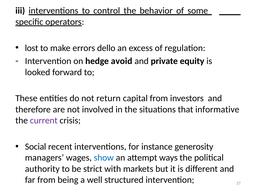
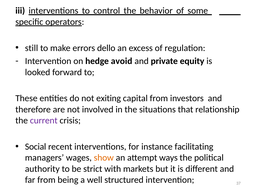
lost: lost -> still (32, 48)
return: return -> exiting (109, 98)
informative: informative -> relationship (217, 109)
generosity: generosity -> facilitating (194, 147)
show colour: blue -> orange (104, 158)
